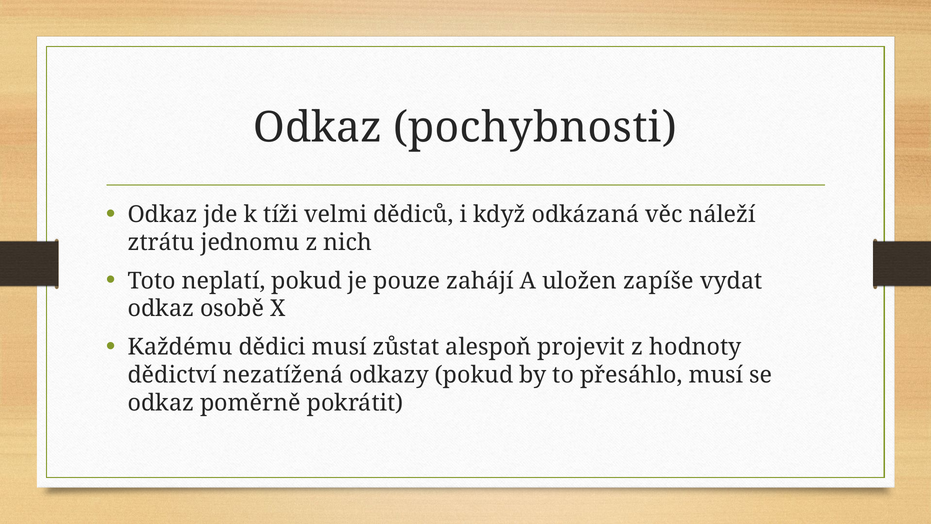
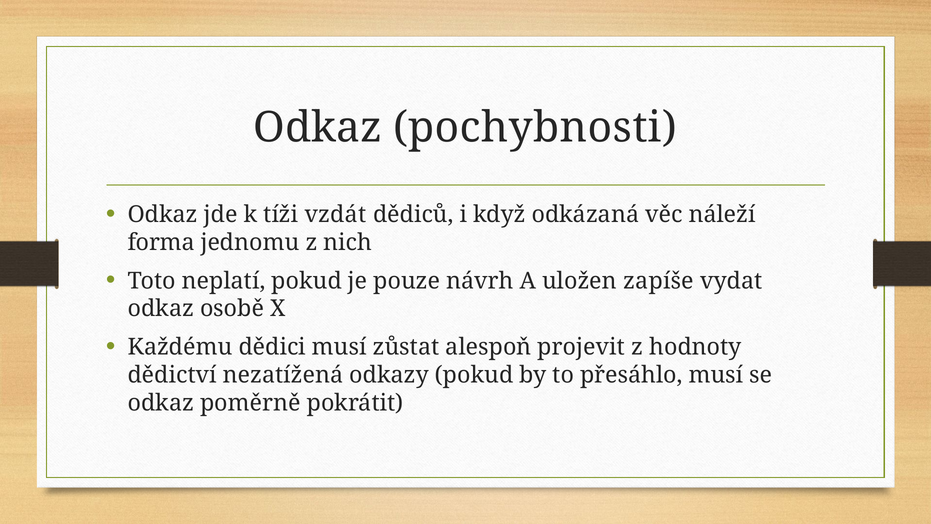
velmi: velmi -> vzdát (336, 214)
ztrátu: ztrátu -> forma (161, 242)
zahájí: zahájí -> návrh (480, 281)
